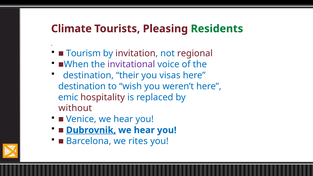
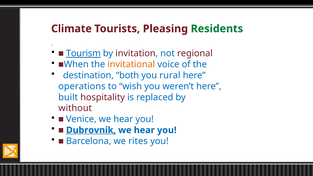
Tourism underline: none -> present (83, 53)
invitational colour: purple -> orange (131, 64)
their: their -> both (128, 75)
visas: visas -> rural (170, 75)
destination: destination -> operations (82, 86)
emic: emic -> built (68, 97)
